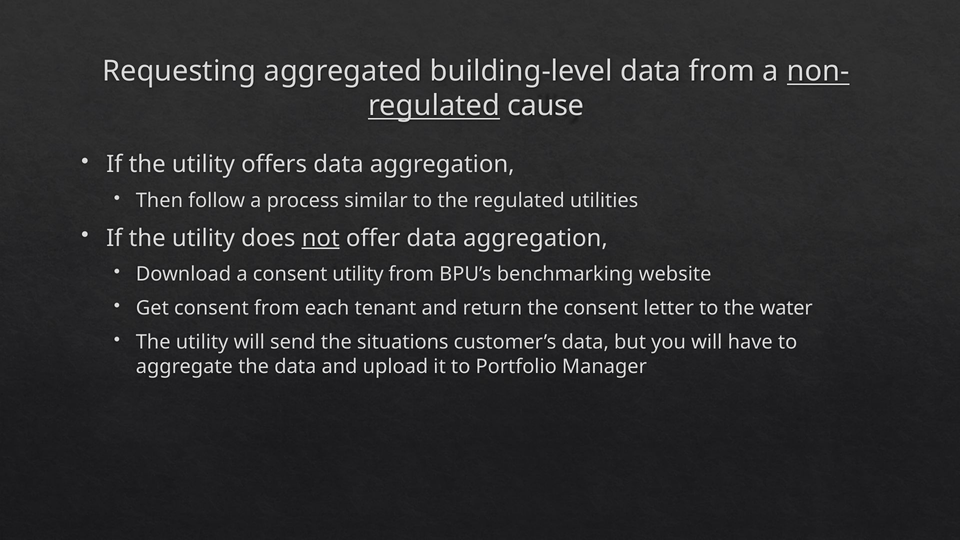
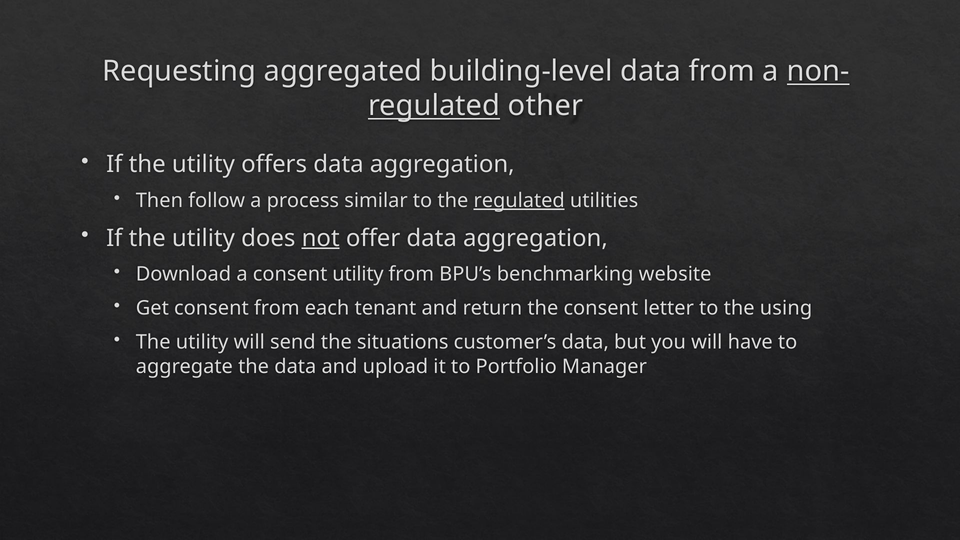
cause: cause -> other (545, 106)
regulated underline: none -> present (519, 201)
water: water -> using (786, 308)
